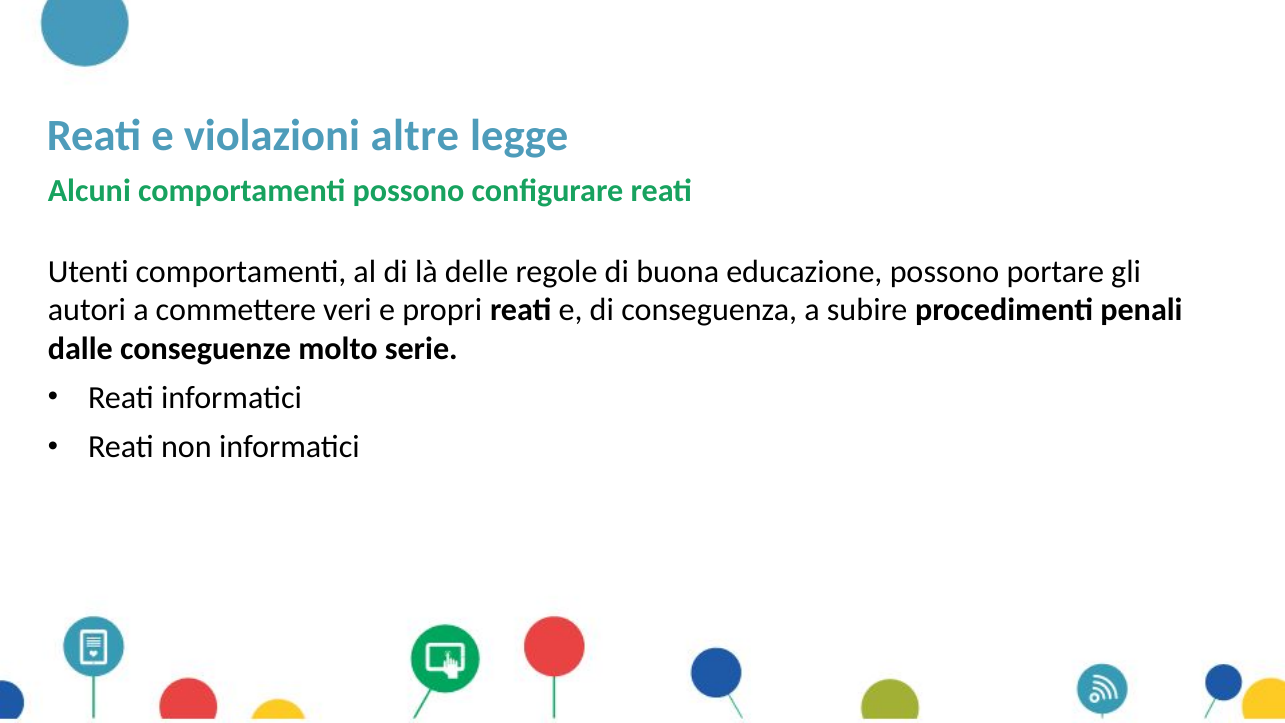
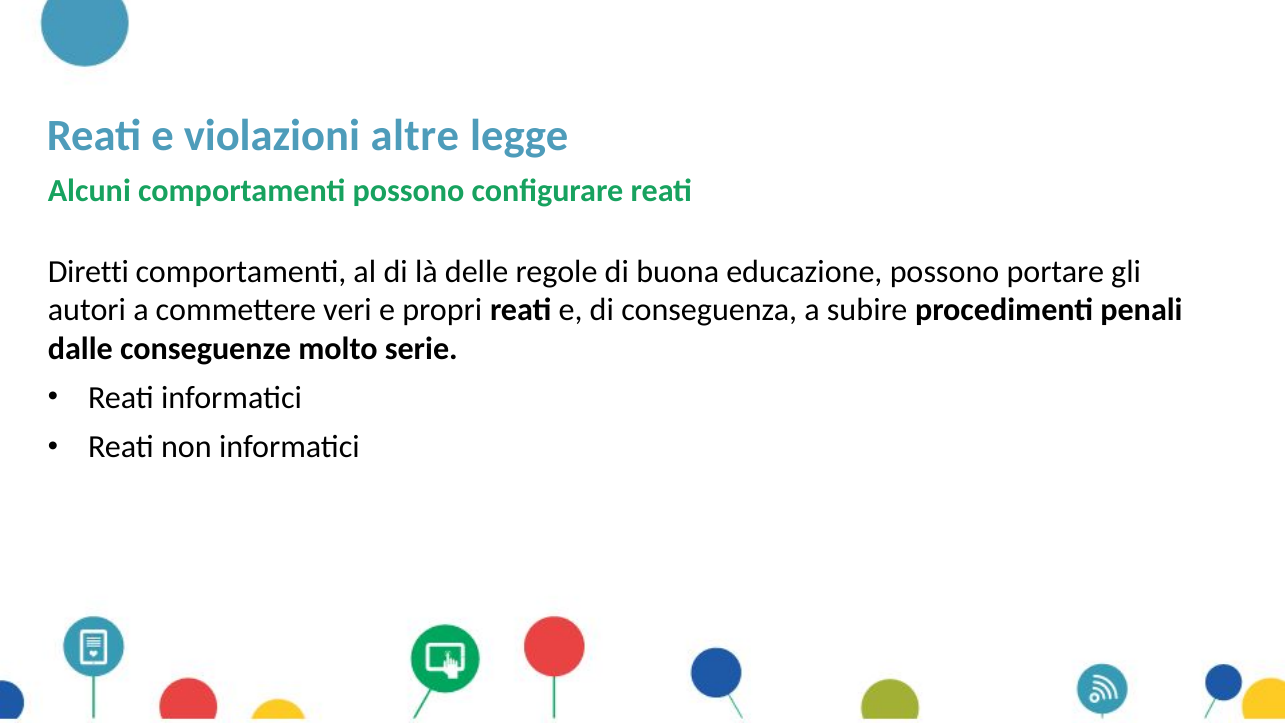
Utenti: Utenti -> Diretti (88, 271)
